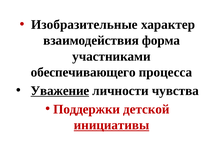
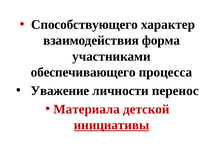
Изобразительные: Изобразительные -> Способствующего (84, 24)
Уважение underline: present -> none (60, 90)
чувства: чувства -> перенос (175, 90)
Поддержки: Поддержки -> Материала (87, 109)
